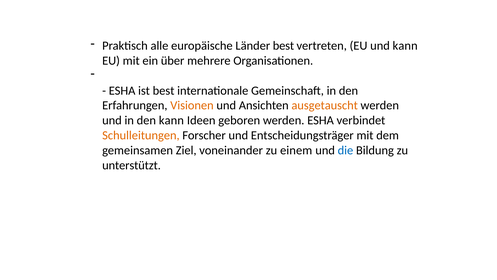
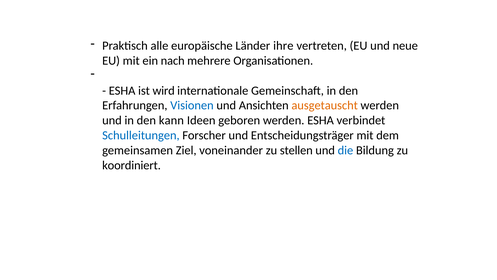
Länder best: best -> ihre (283, 46)
und kann: kann -> neue (405, 46)
über: über -> nach (173, 61)
ist best: best -> wird (164, 90)
Visionen colour: orange -> blue (192, 105)
Schulleitungen colour: orange -> blue (141, 135)
einem: einem -> stellen (296, 150)
unterstützt: unterstützt -> koordiniert (131, 165)
